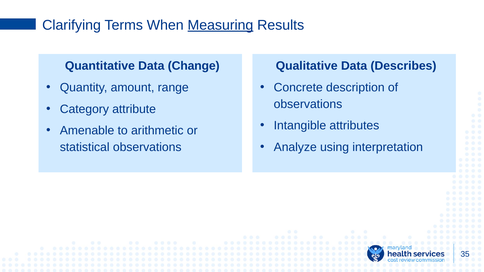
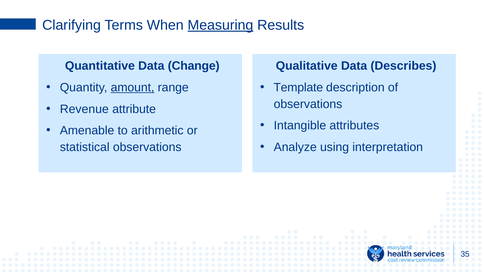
amount underline: none -> present (133, 88)
Concrete: Concrete -> Template (298, 88)
Category: Category -> Revenue (84, 109)
